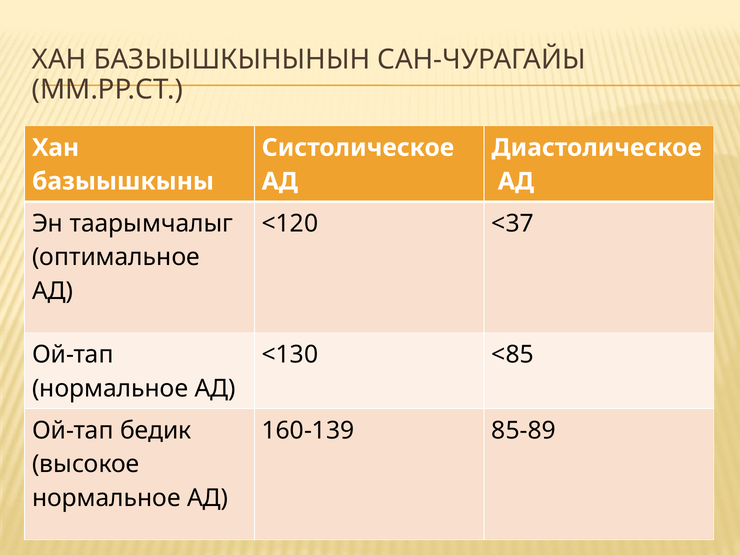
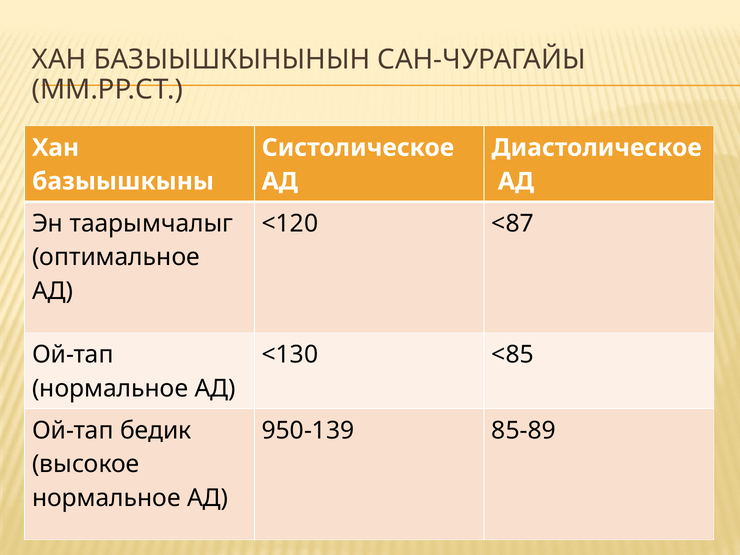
<37: <37 -> <87 (513, 224)
160-139: 160-139 -> 950-139 (308, 431)
